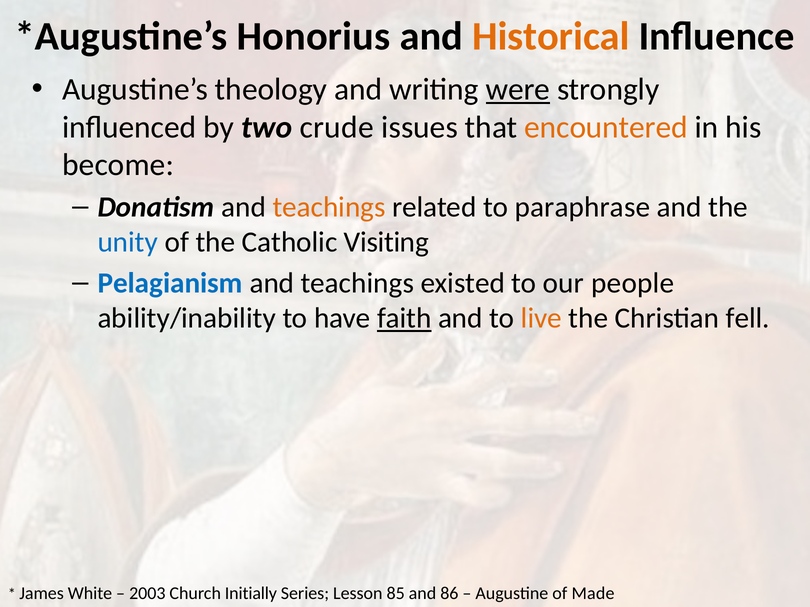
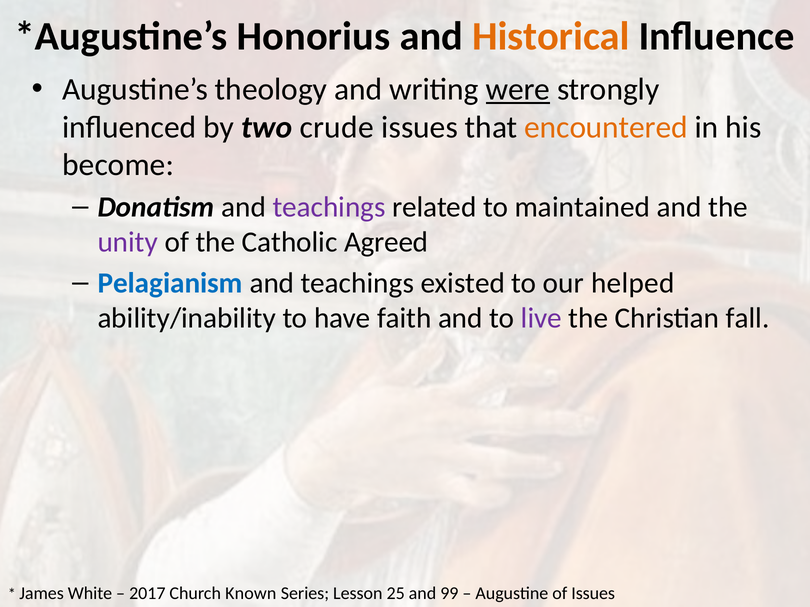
teachings colour: orange -> purple (329, 207)
paraphrase: paraphrase -> maintained (582, 207)
unity colour: blue -> purple (128, 242)
Visiting: Visiting -> Agreed (386, 242)
people: people -> helped (633, 283)
faith underline: present -> none (404, 319)
live colour: orange -> purple (541, 319)
fell: fell -> fall (748, 319)
2003: 2003 -> 2017 (147, 594)
Initially: Initially -> Known (251, 594)
85: 85 -> 25 (396, 594)
86: 86 -> 99 (449, 594)
of Made: Made -> Issues (593, 594)
